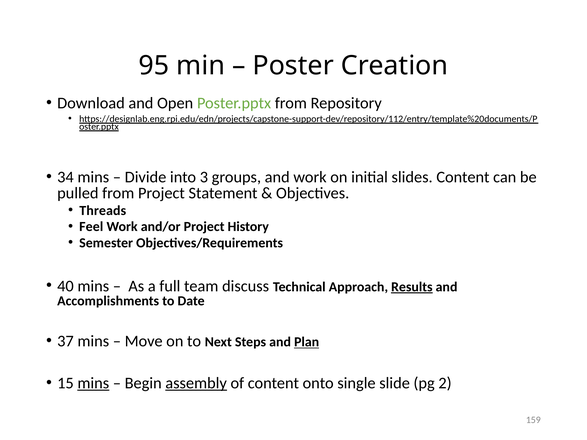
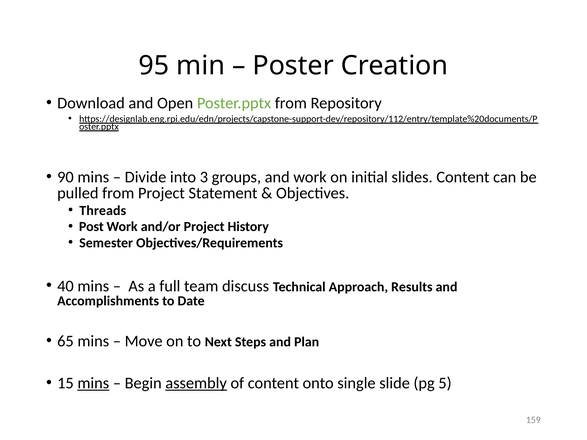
34: 34 -> 90 (65, 177)
Feel: Feel -> Post (91, 227)
Results underline: present -> none (412, 287)
37: 37 -> 65 (65, 341)
Plan underline: present -> none (307, 342)
2: 2 -> 5 (445, 383)
